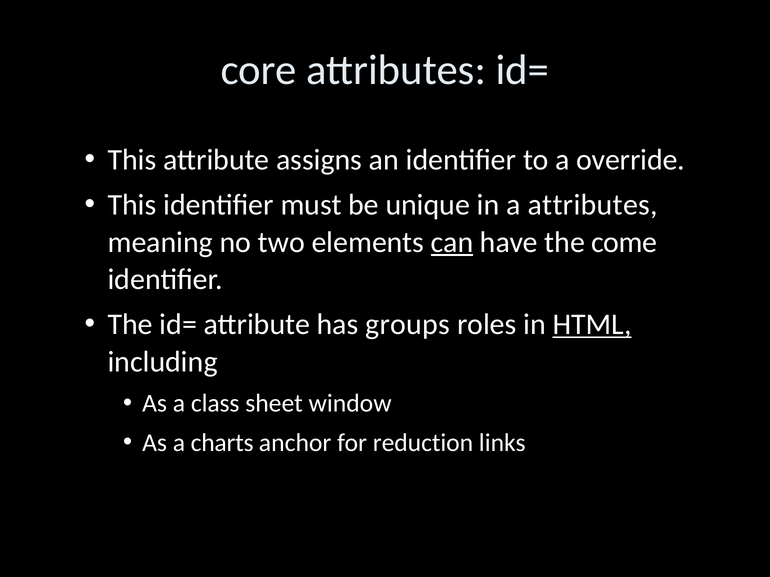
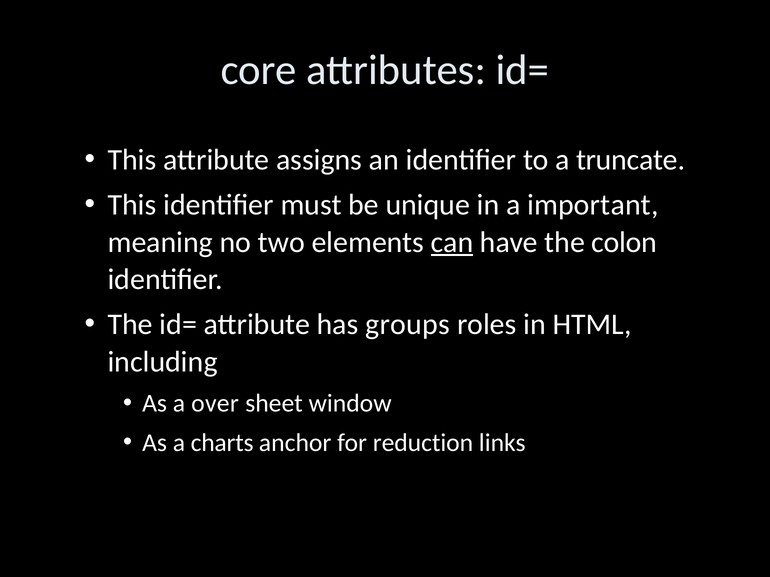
override: override -> truncate (631, 160)
a attributes: attributes -> important (593, 205)
come: come -> colon (624, 242)
HTML underline: present -> none (592, 325)
class: class -> over (215, 404)
